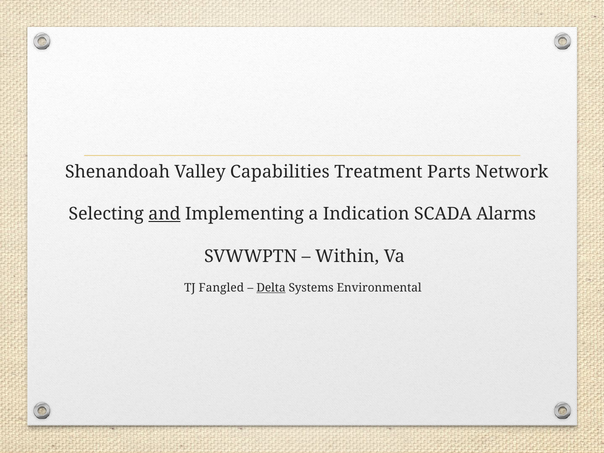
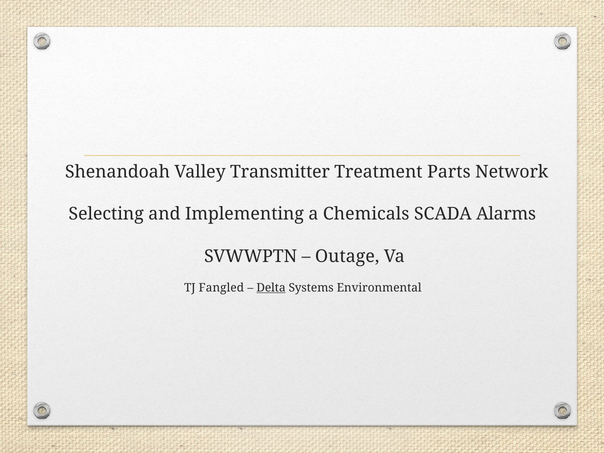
Capabilities: Capabilities -> Transmitter (280, 172)
and underline: present -> none (164, 214)
Indication: Indication -> Chemicals (366, 214)
Within: Within -> Outage (347, 256)
